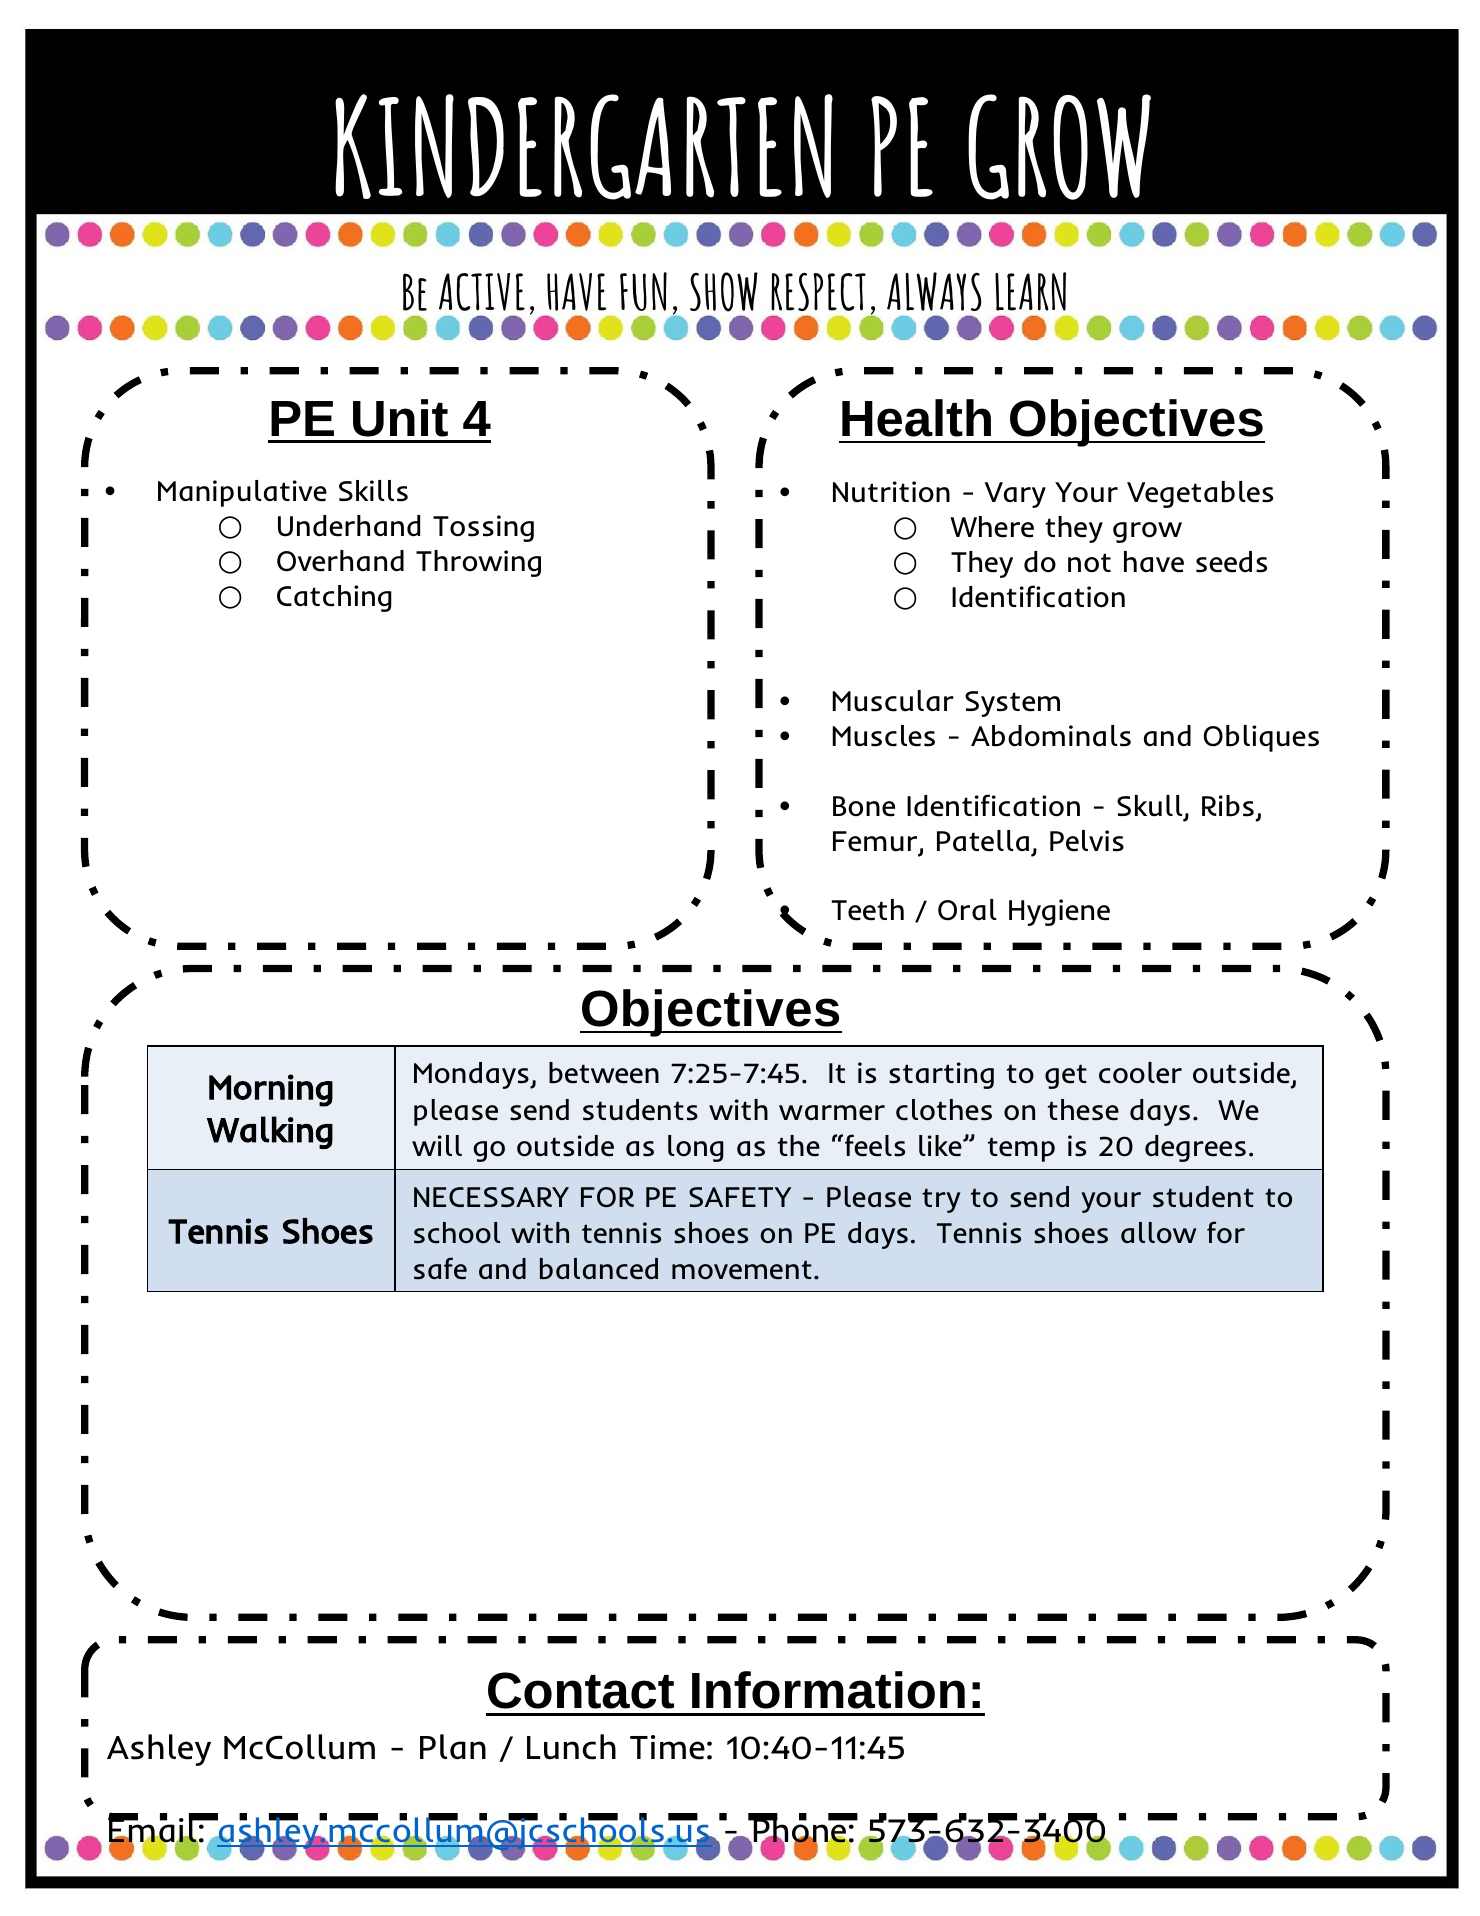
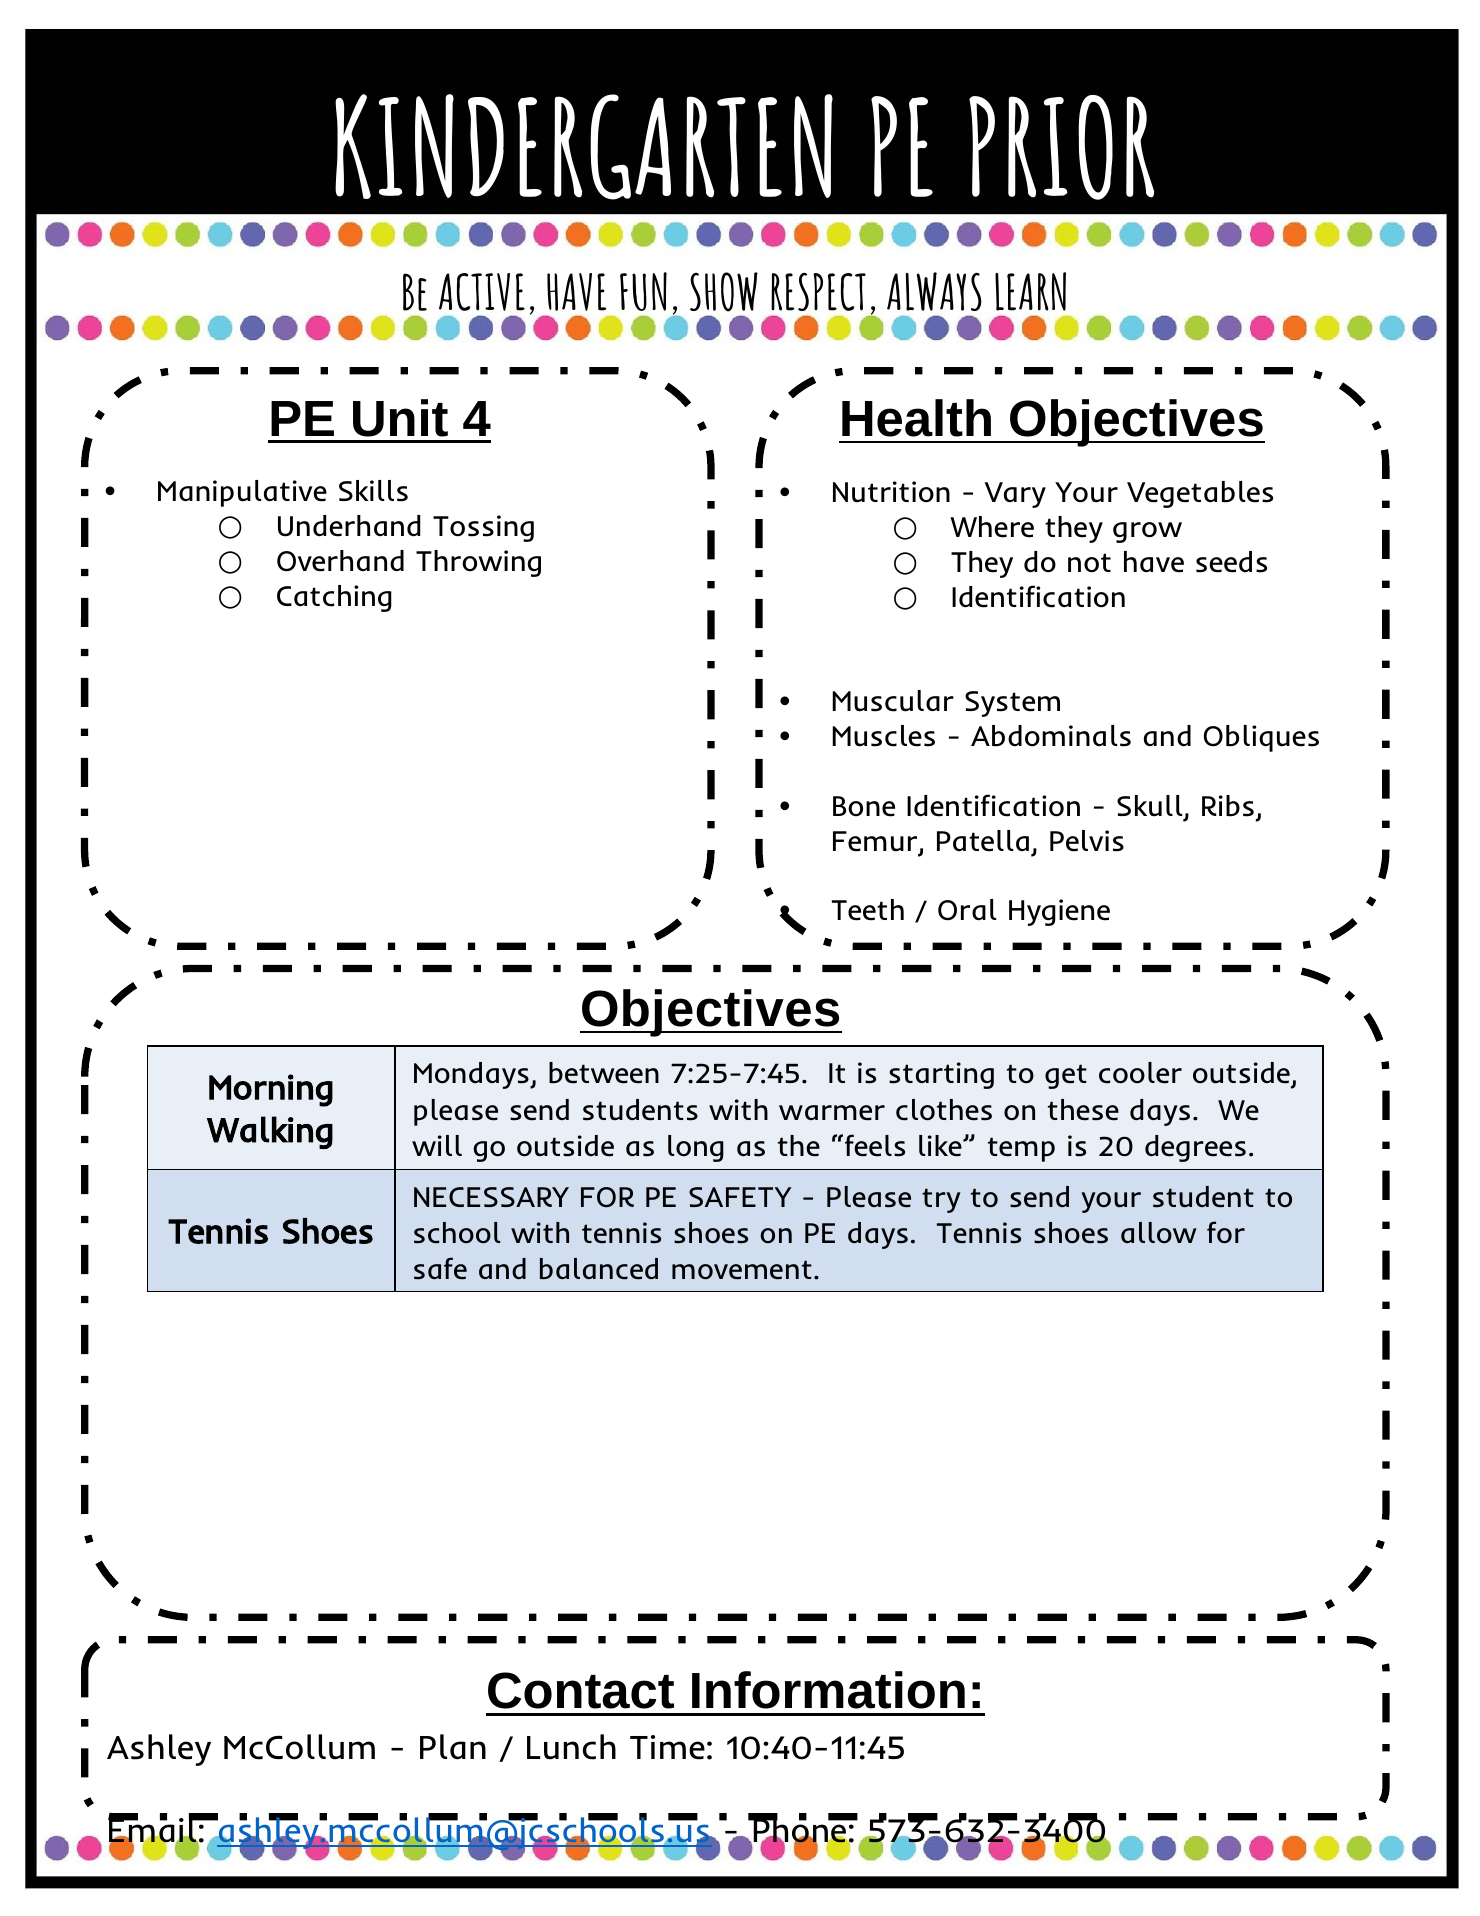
PE GROW: GROW -> PRIOR (1060, 154)
